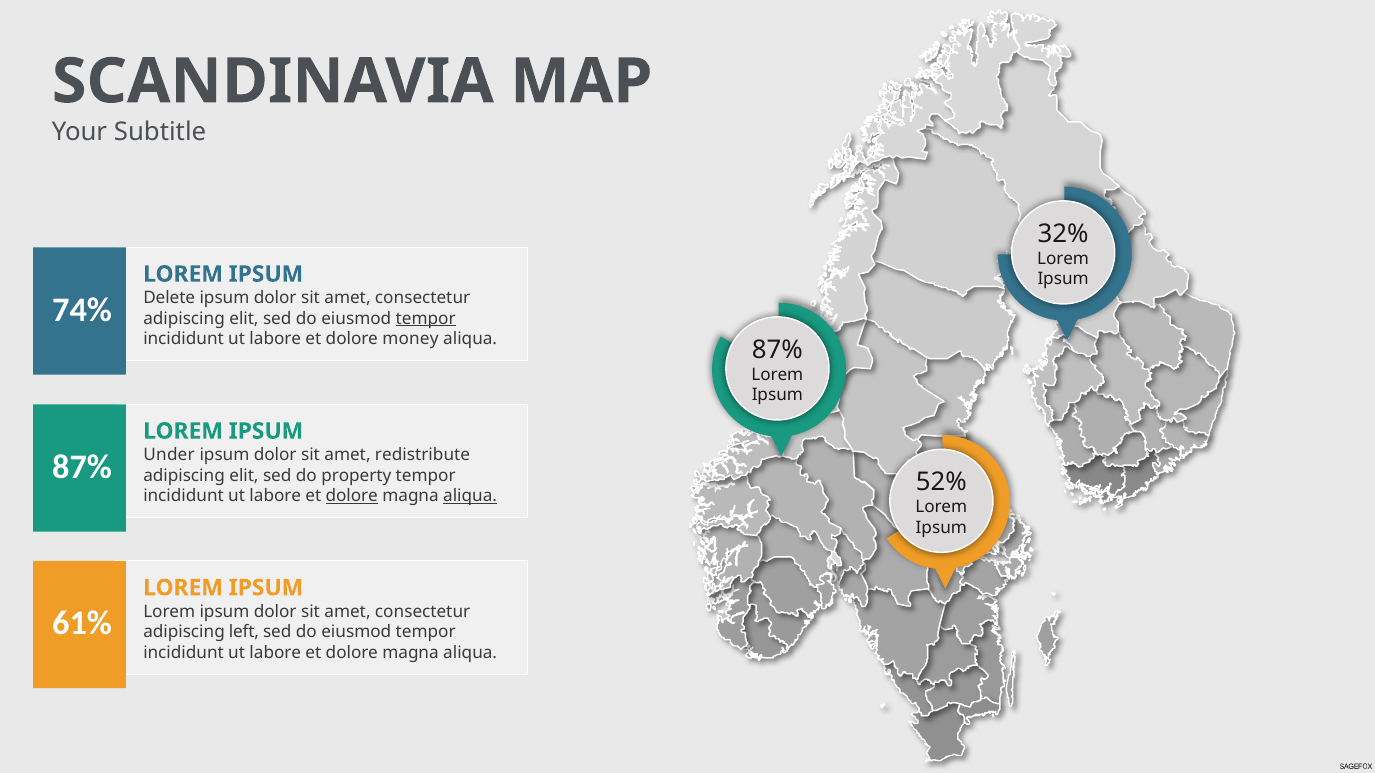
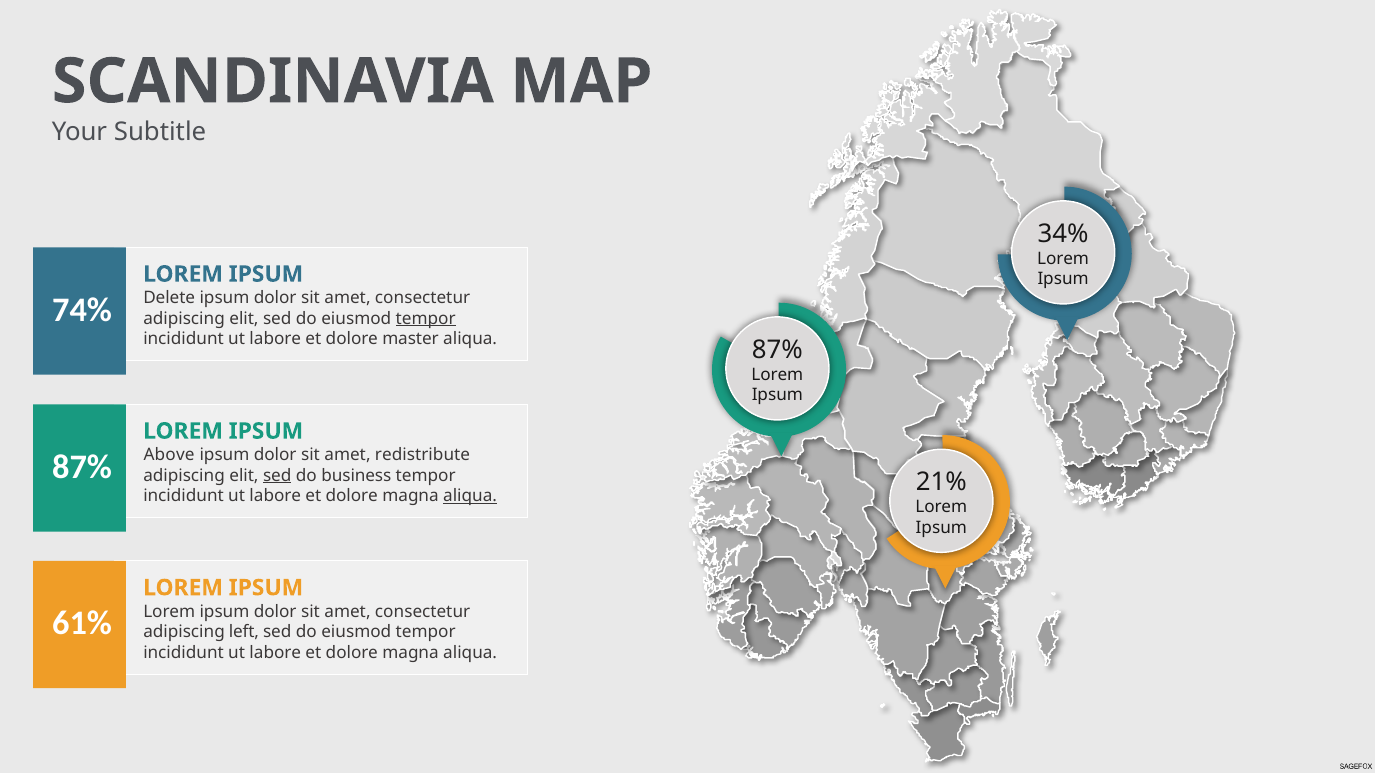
32%: 32% -> 34% (1063, 234)
money: money -> master (411, 339)
Under: Under -> Above (169, 455)
sed underline: none -> present (277, 476)
property: property -> business (356, 476)
52%: 52% -> 21% (941, 482)
dolore underline: present -> none (352, 496)
